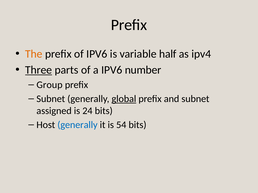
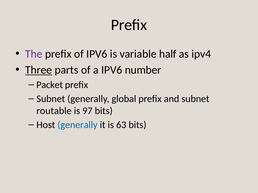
The colour: orange -> purple (34, 54)
Group: Group -> Packet (50, 85)
global underline: present -> none (124, 99)
assigned: assigned -> routable (54, 111)
24: 24 -> 97 (87, 111)
54: 54 -> 63 (121, 125)
